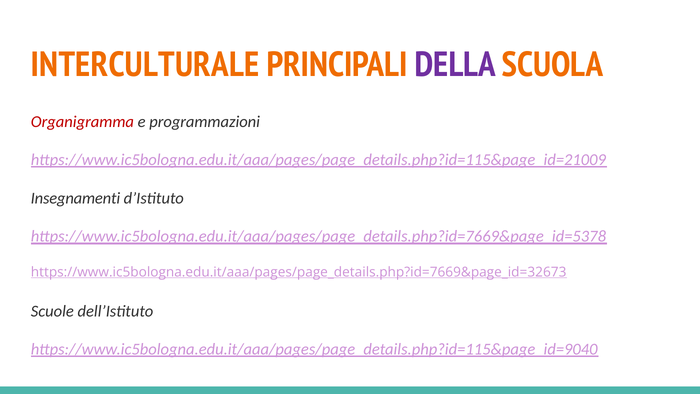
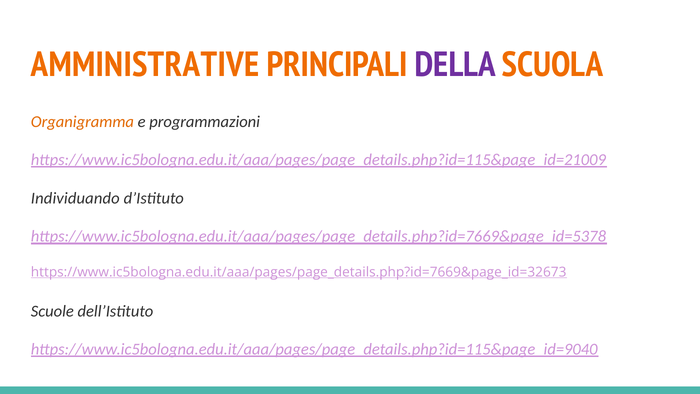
INTERCULTURALE: INTERCULTURALE -> AMMINISTRATIVE (145, 65)
Organigramma colour: red -> orange (82, 122)
Insegnamenti: Insegnamenti -> Individuando (75, 198)
